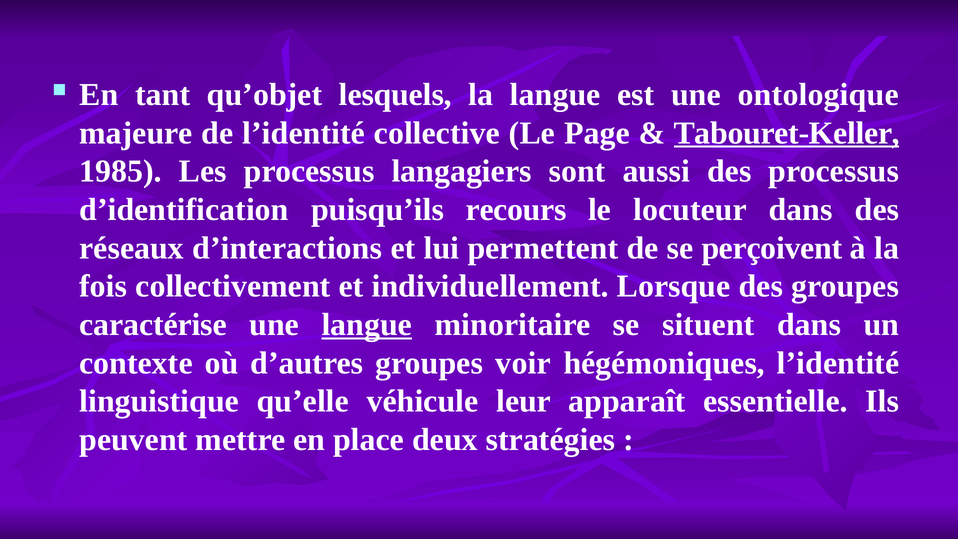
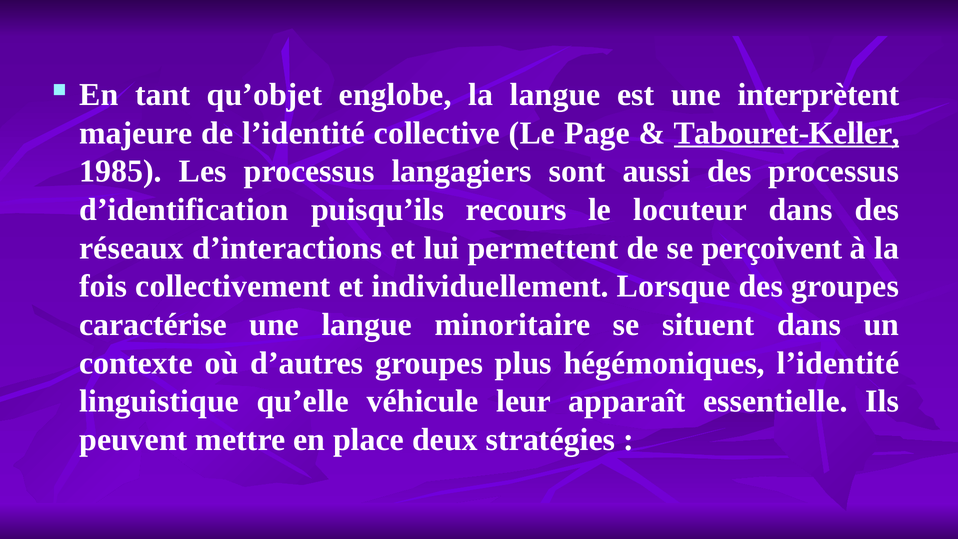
lesquels: lesquels -> englobe (395, 95)
ontologique: ontologique -> interprètent (819, 95)
langue underline: present -> none (367, 325)
voir: voir -> plus (523, 363)
